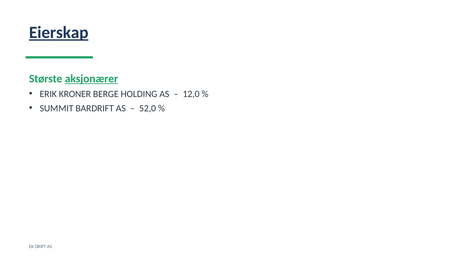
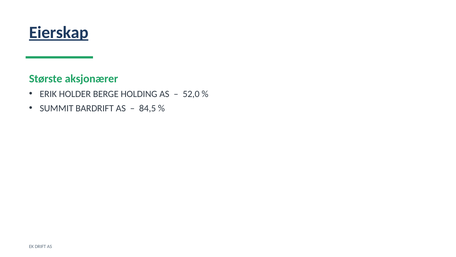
aksjonærer underline: present -> none (91, 79)
KRONER: KRONER -> HOLDER (75, 94)
12,0: 12,0 -> 52,0 (191, 94)
52,0: 52,0 -> 84,5 (148, 108)
